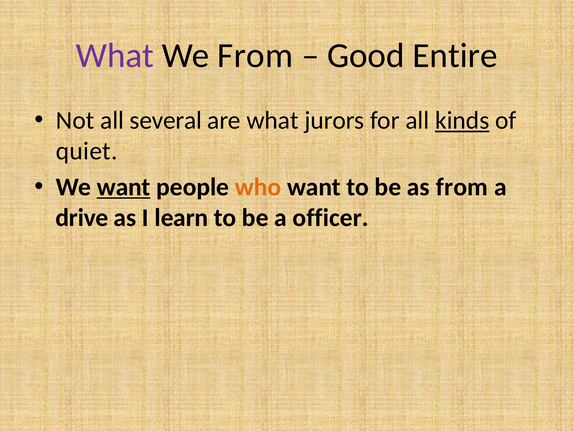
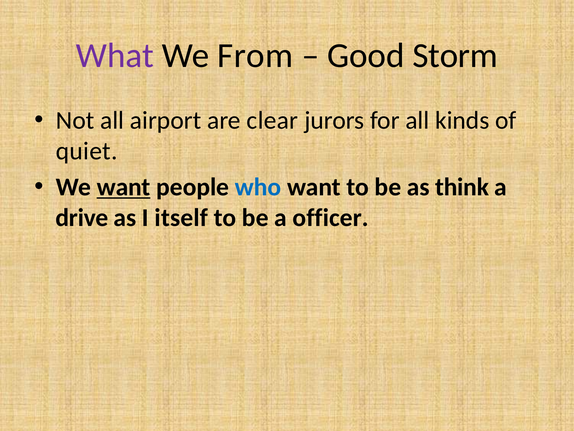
Entire: Entire -> Storm (455, 56)
several: several -> airport (166, 120)
are what: what -> clear (272, 120)
kinds underline: present -> none (462, 120)
who colour: orange -> blue (258, 187)
as from: from -> think (462, 187)
learn: learn -> itself (181, 217)
